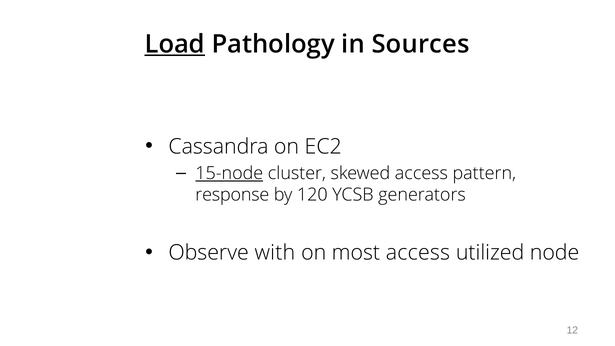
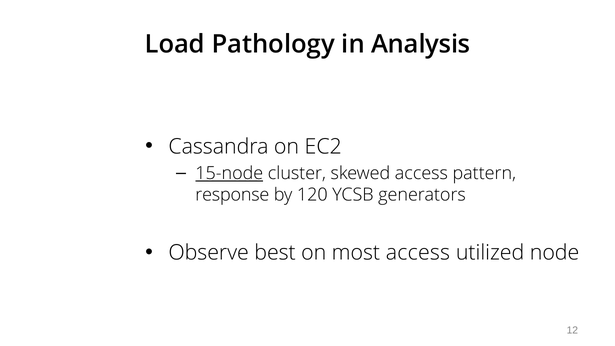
Load underline: present -> none (175, 44)
Sources: Sources -> Analysis (421, 44)
with: with -> best (275, 253)
